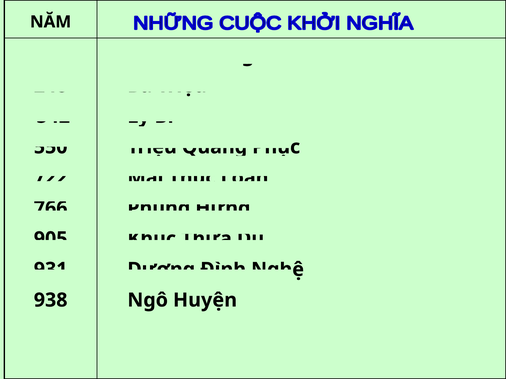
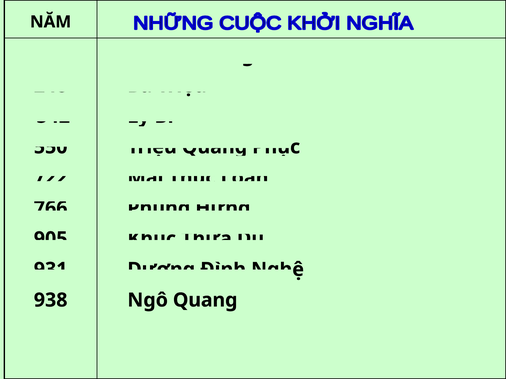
Ngô Huyện: Huyện -> Quang (205, 300)
